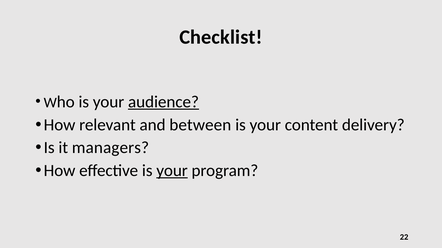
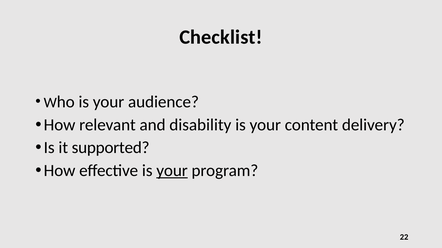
audience underline: present -> none (163, 102)
between: between -> disability (200, 125)
managers: managers -> supported (111, 148)
